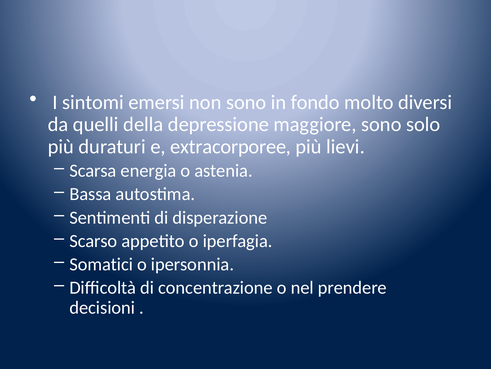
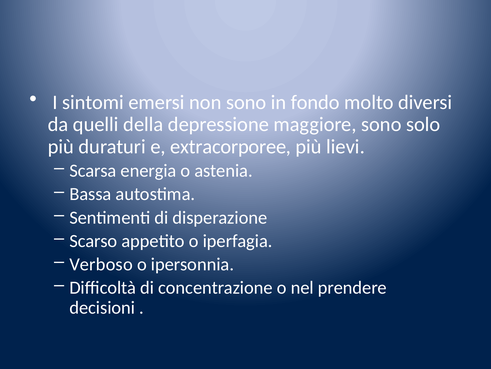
Somatici: Somatici -> Verboso (101, 264)
